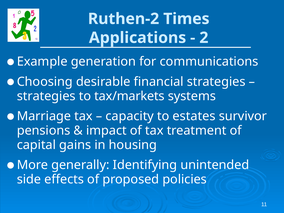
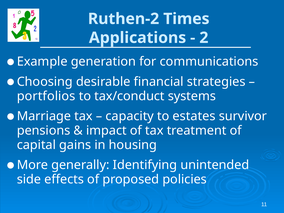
strategies: strategies -> portfolios (46, 96)
tax/markets: tax/markets -> tax/conduct (129, 96)
